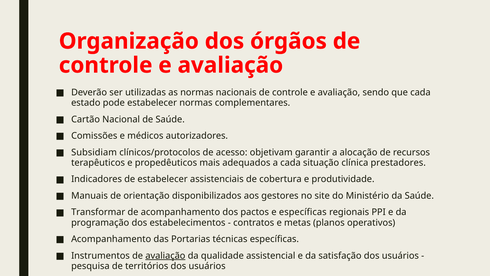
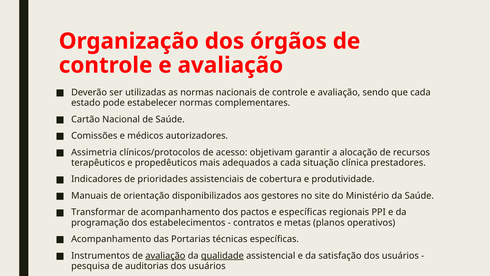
Subsidiam: Subsidiam -> Assimetria (94, 152)
de estabelecer: estabelecer -> prioridades (163, 179)
qualidade underline: none -> present (222, 255)
territórios: territórios -> auditorias (147, 266)
